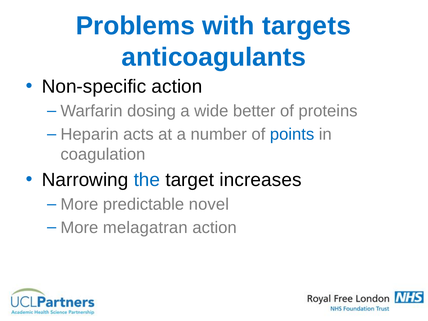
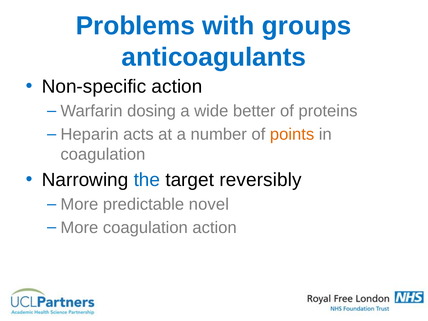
targets: targets -> groups (307, 26)
points colour: blue -> orange (292, 134)
increases: increases -> reversibly (261, 180)
More melagatran: melagatran -> coagulation (145, 228)
